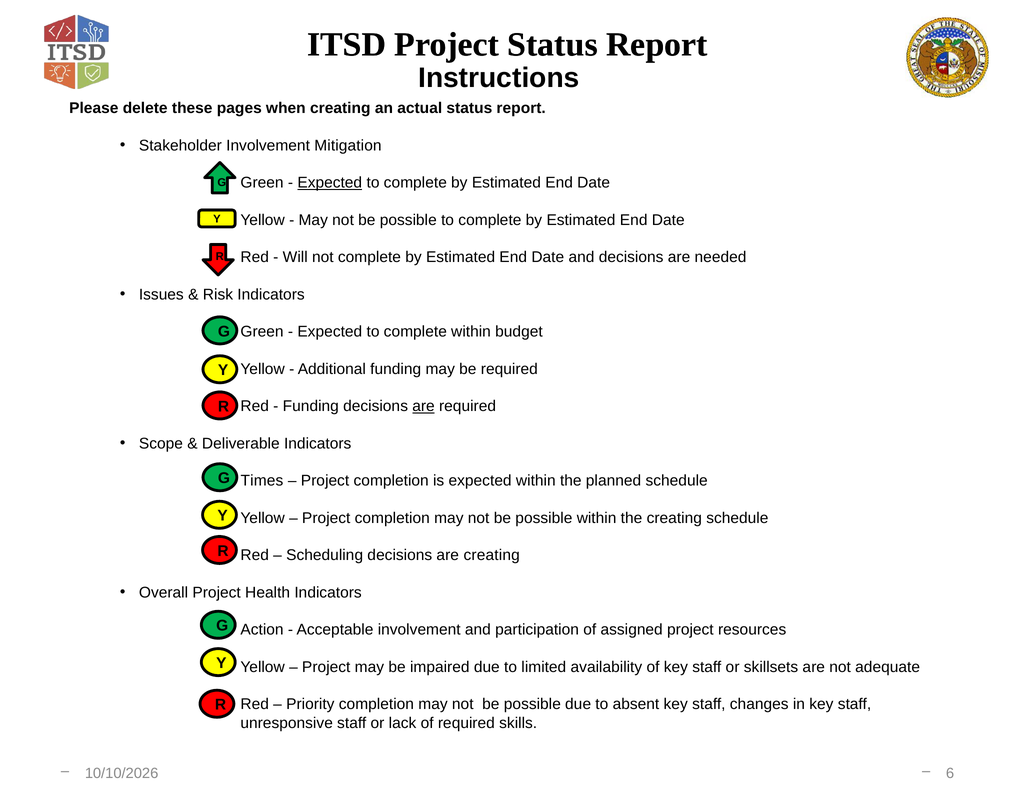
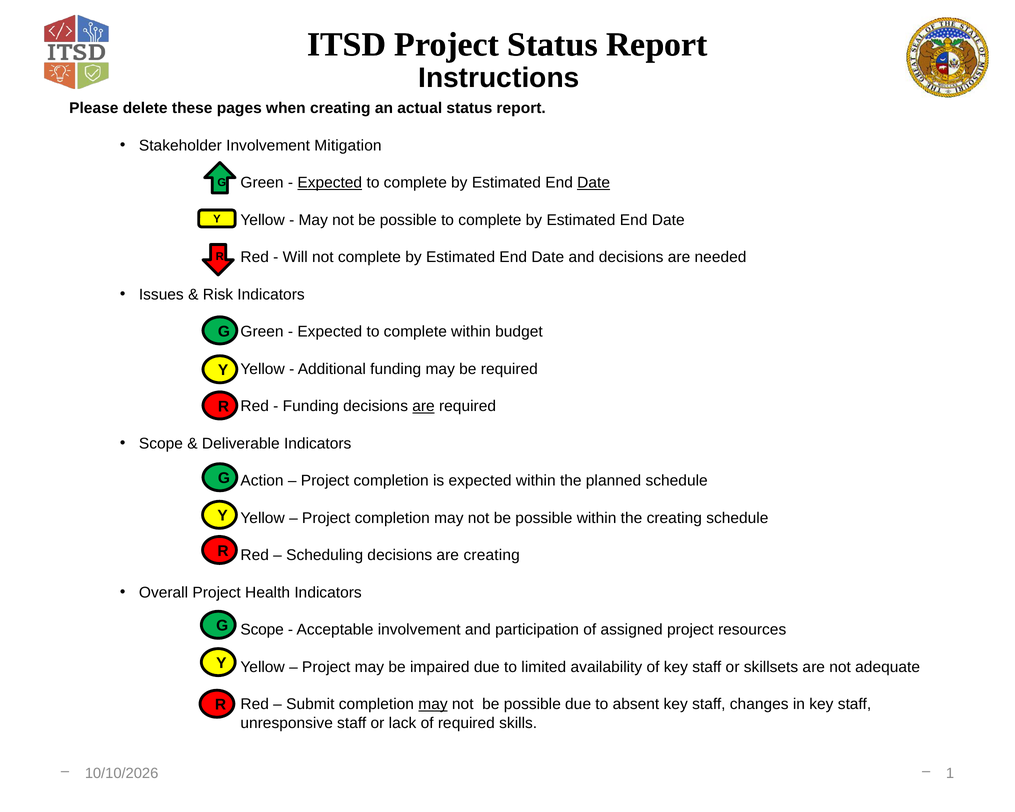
Date underline: none -> present (594, 183)
Times: Times -> Action (262, 481)
Action: Action -> Scope (262, 630)
Priority: Priority -> Submit (310, 704)
may underline: none -> present (433, 704)
6: 6 -> 1 (950, 774)
